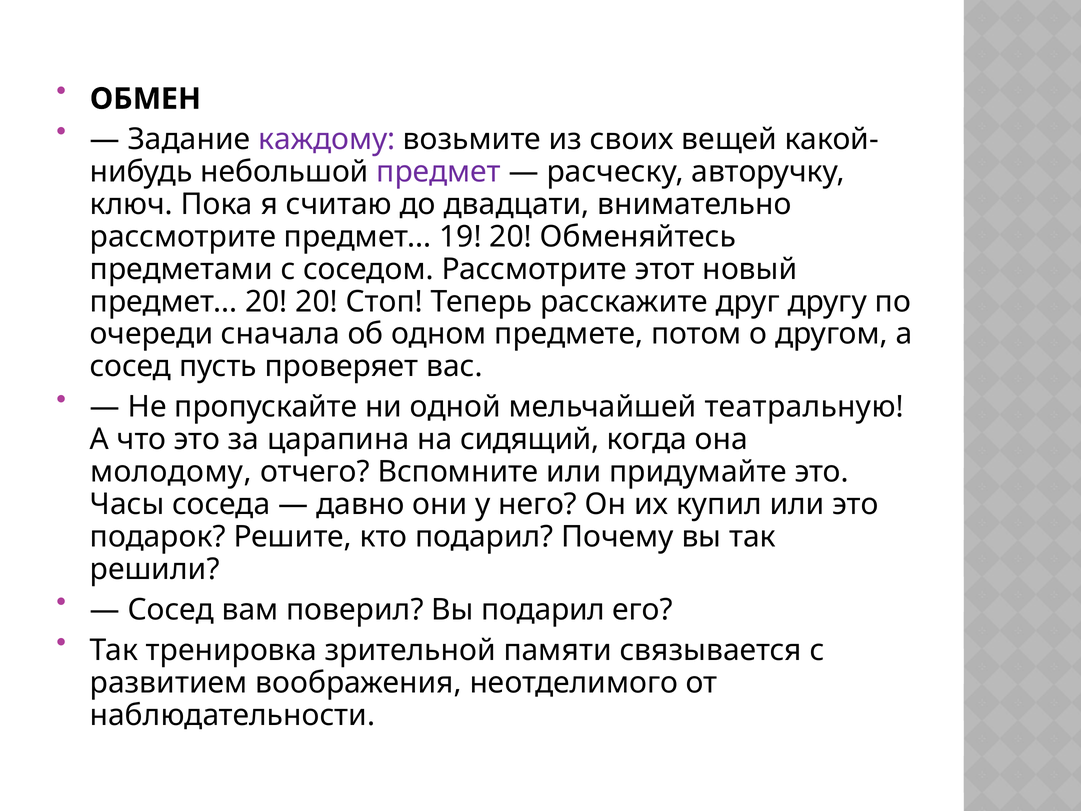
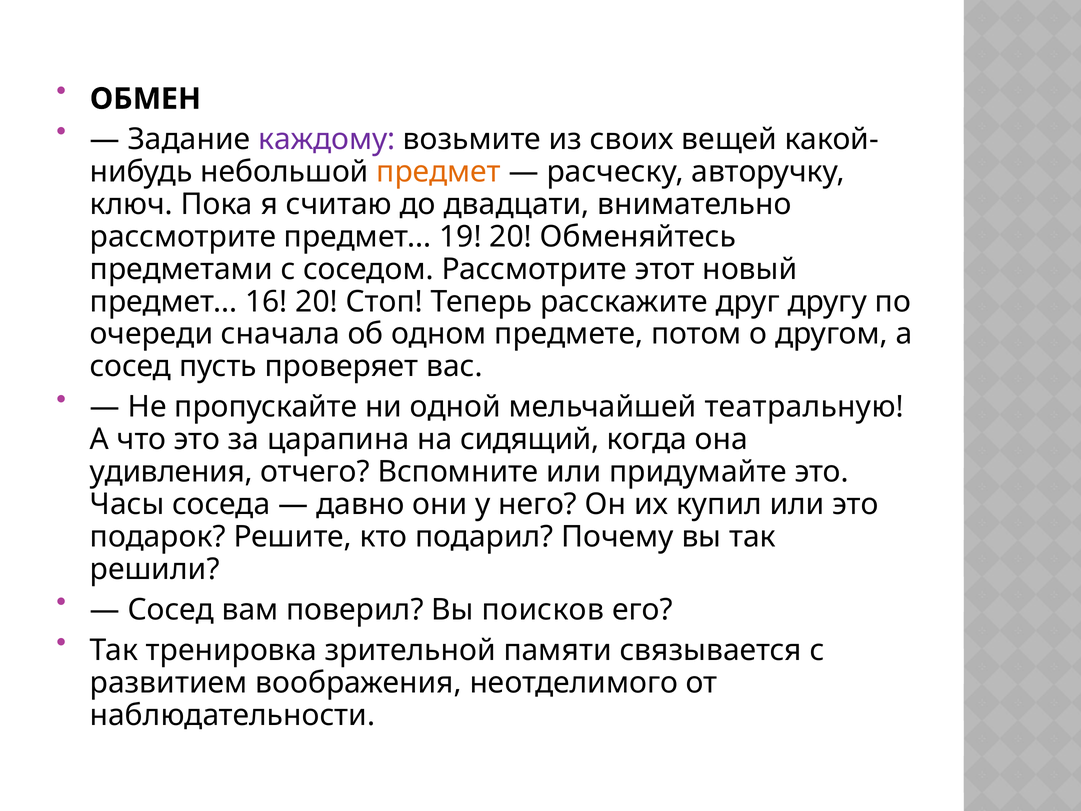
предмет colour: purple -> orange (439, 172)
предмет 20: 20 -> 16 (266, 301)
молодому: молодому -> удивления (171, 472)
Вы подарил: подарил -> поисков (543, 610)
